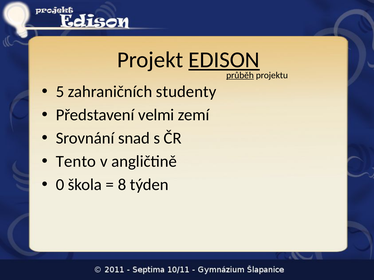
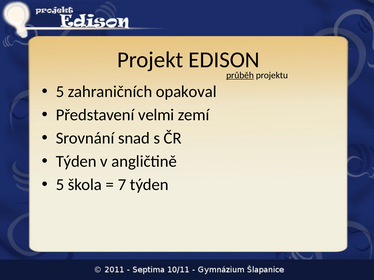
EDISON underline: present -> none (224, 60)
studenty: studenty -> opakoval (186, 92)
Tento: Tento -> Týden (76, 162)
0: 0 -> 5 (60, 185)
8: 8 -> 7 (122, 185)
